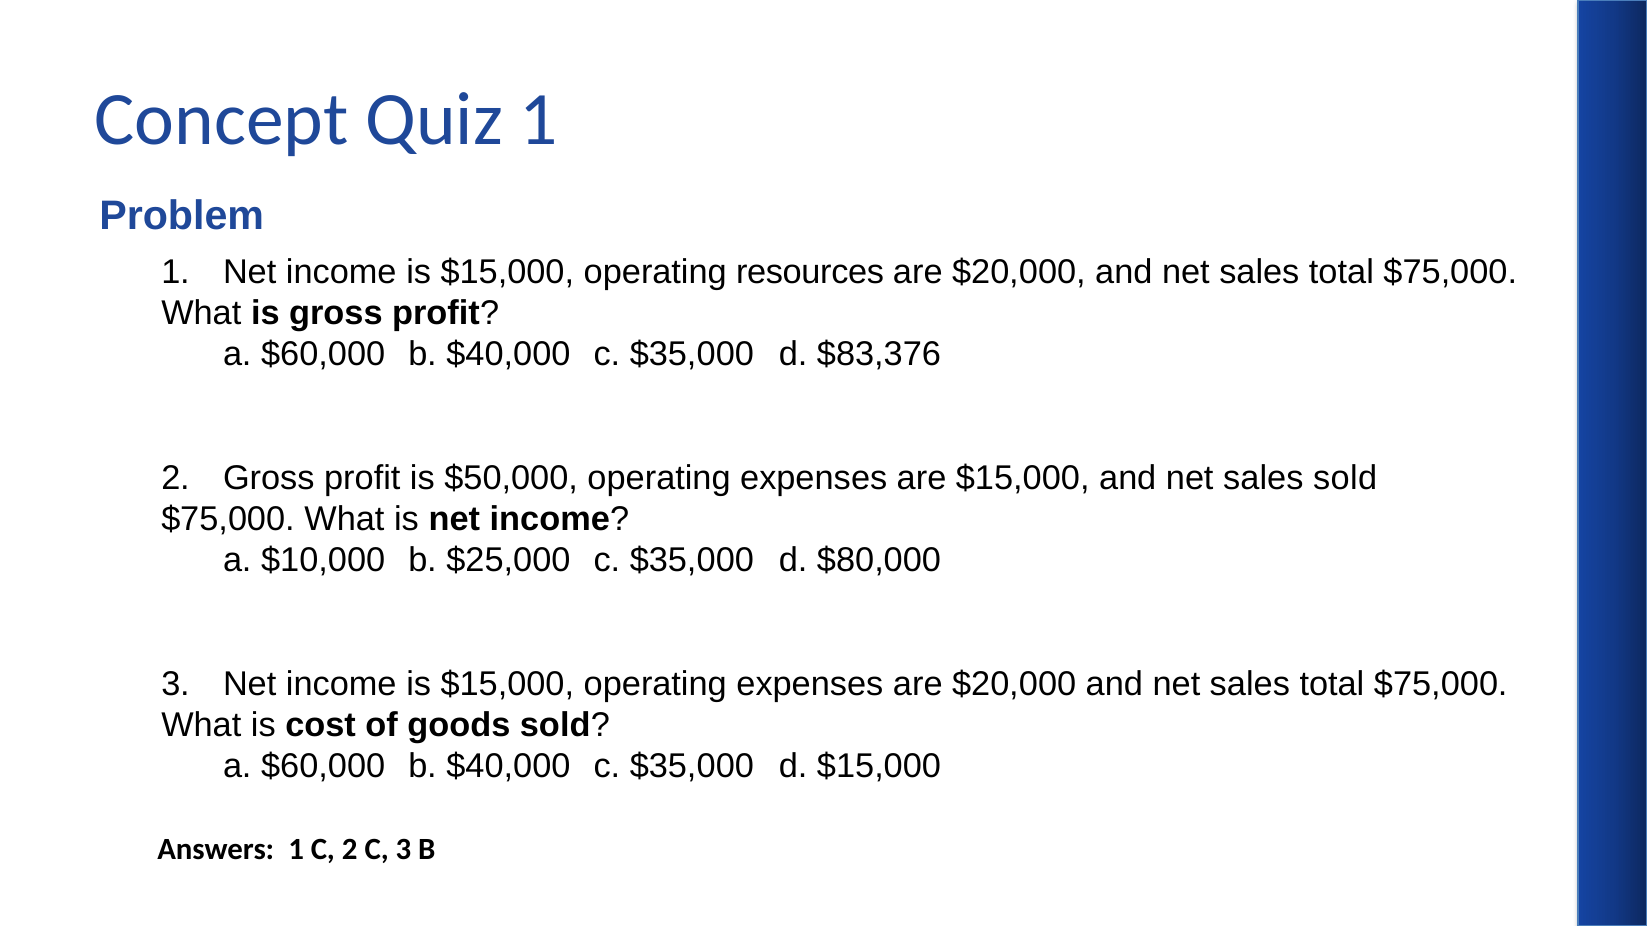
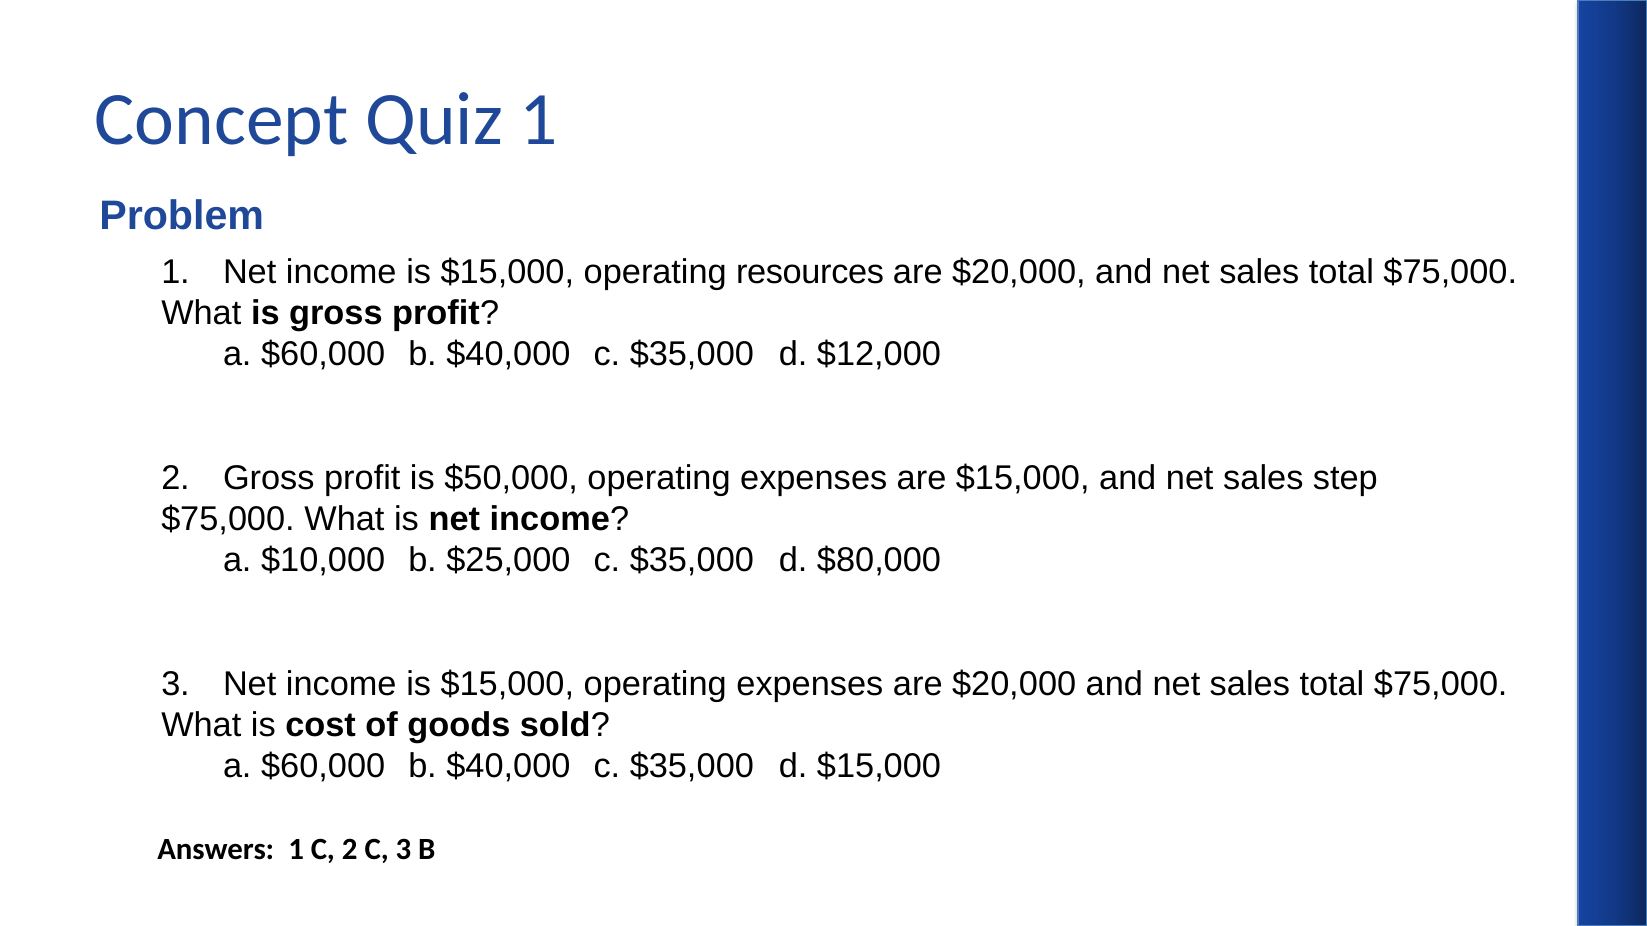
$83,376: $83,376 -> $12,000 (879, 355)
sales sold: sold -> step (1345, 478)
